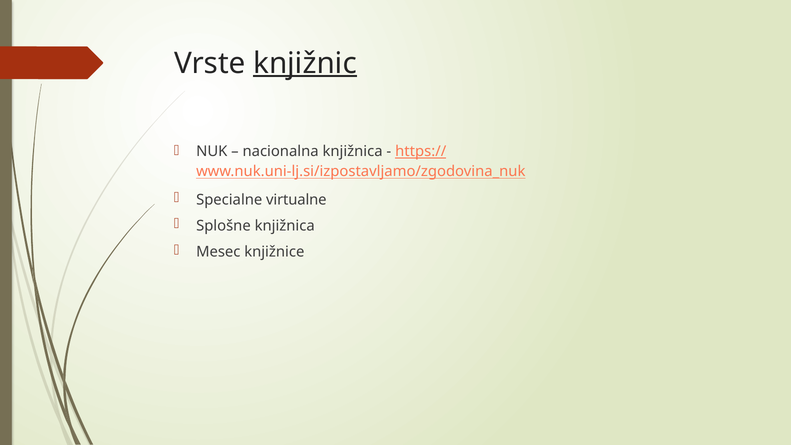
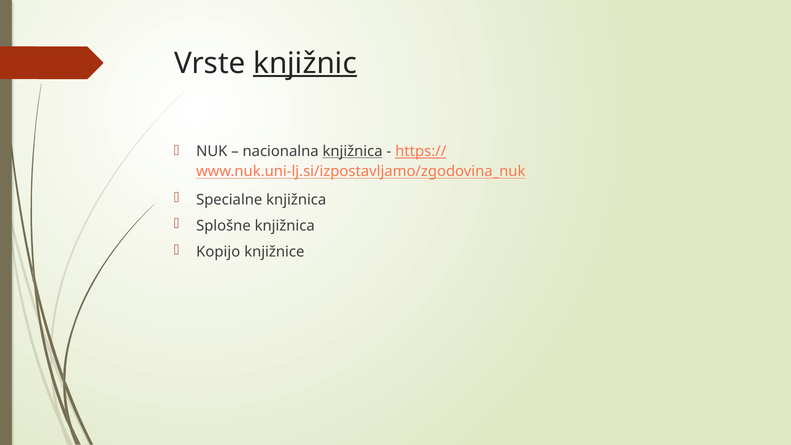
knjižnica underline: none -> present (353, 151)
Specialne virtualne: virtualne -> knjižnica (296, 200)
Mesec: Mesec -> Kopijo (218, 252)
